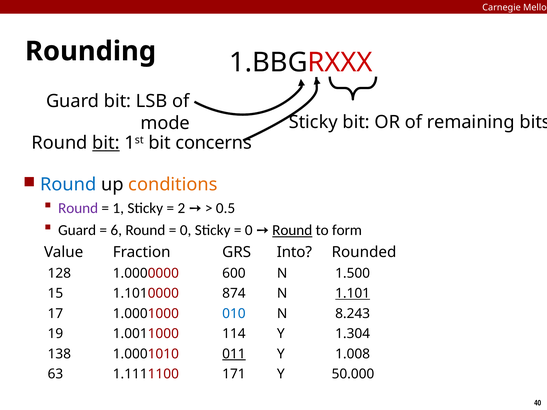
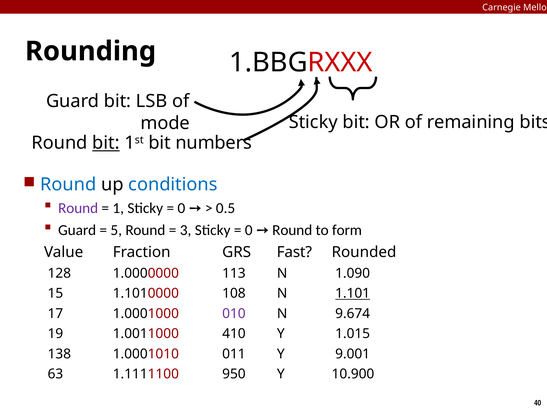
concerns: concerns -> numbers (214, 143)
conditions colour: orange -> blue (173, 185)
2: 2 -> 0 (181, 208)
6: 6 -> 5 (116, 230)
0: 0 -> 3 (186, 230)
Round underline: present -> none (292, 230)
Into: Into -> Fast (294, 252)
600: 600 -> 113 (234, 273)
1.500: 1.500 -> 1.090 (353, 273)
874: 874 -> 108 (234, 294)
010 colour: blue -> purple (234, 314)
8.243: 8.243 -> 9.674 (353, 314)
114: 114 -> 410 (234, 334)
1.304: 1.304 -> 1.015 (353, 334)
011 underline: present -> none (234, 354)
1.008: 1.008 -> 9.001 (353, 354)
171: 171 -> 950 (234, 374)
50.000: 50.000 -> 10.900 (353, 374)
